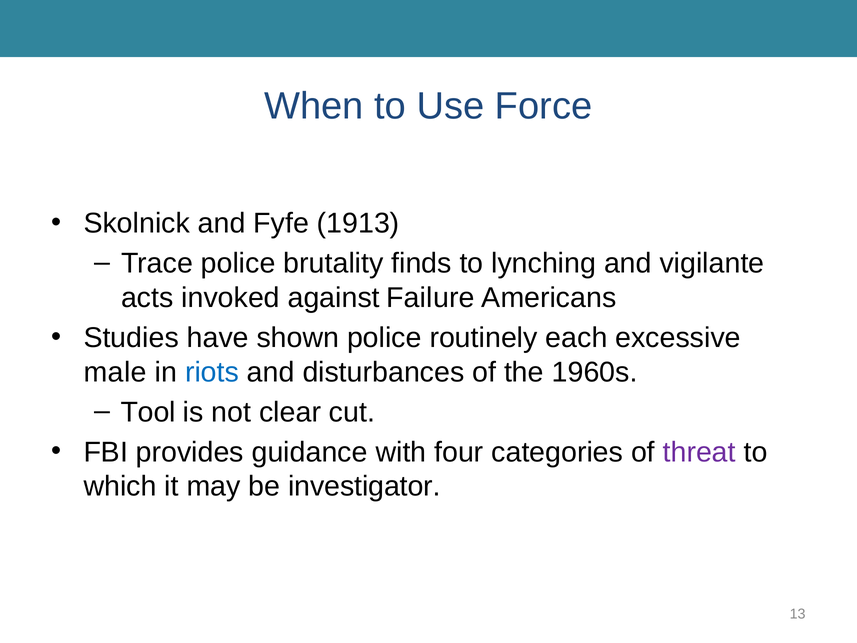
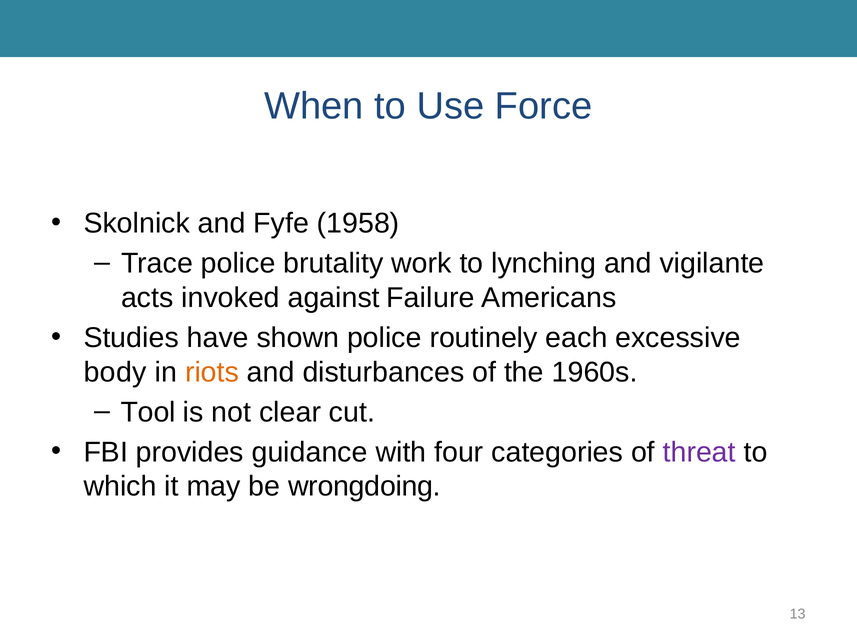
1913: 1913 -> 1958 (358, 223)
finds: finds -> work (421, 263)
male: male -> body (115, 372)
riots colour: blue -> orange (212, 372)
investigator: investigator -> wrongdoing (364, 486)
